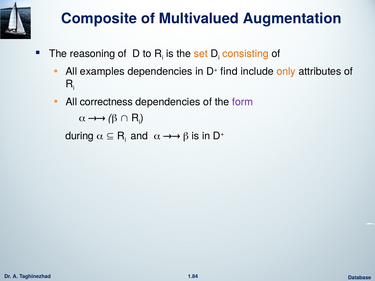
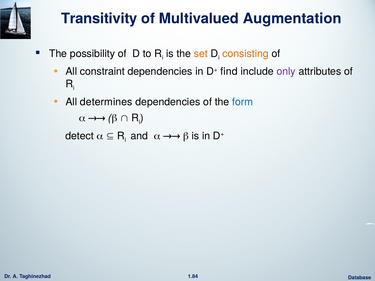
Composite: Composite -> Transitivity (99, 19)
reasoning: reasoning -> possibility (92, 54)
examples: examples -> constraint (102, 72)
only colour: orange -> purple (286, 72)
correctness: correctness -> determines (106, 102)
form colour: purple -> blue (243, 102)
during: during -> detect (80, 136)
